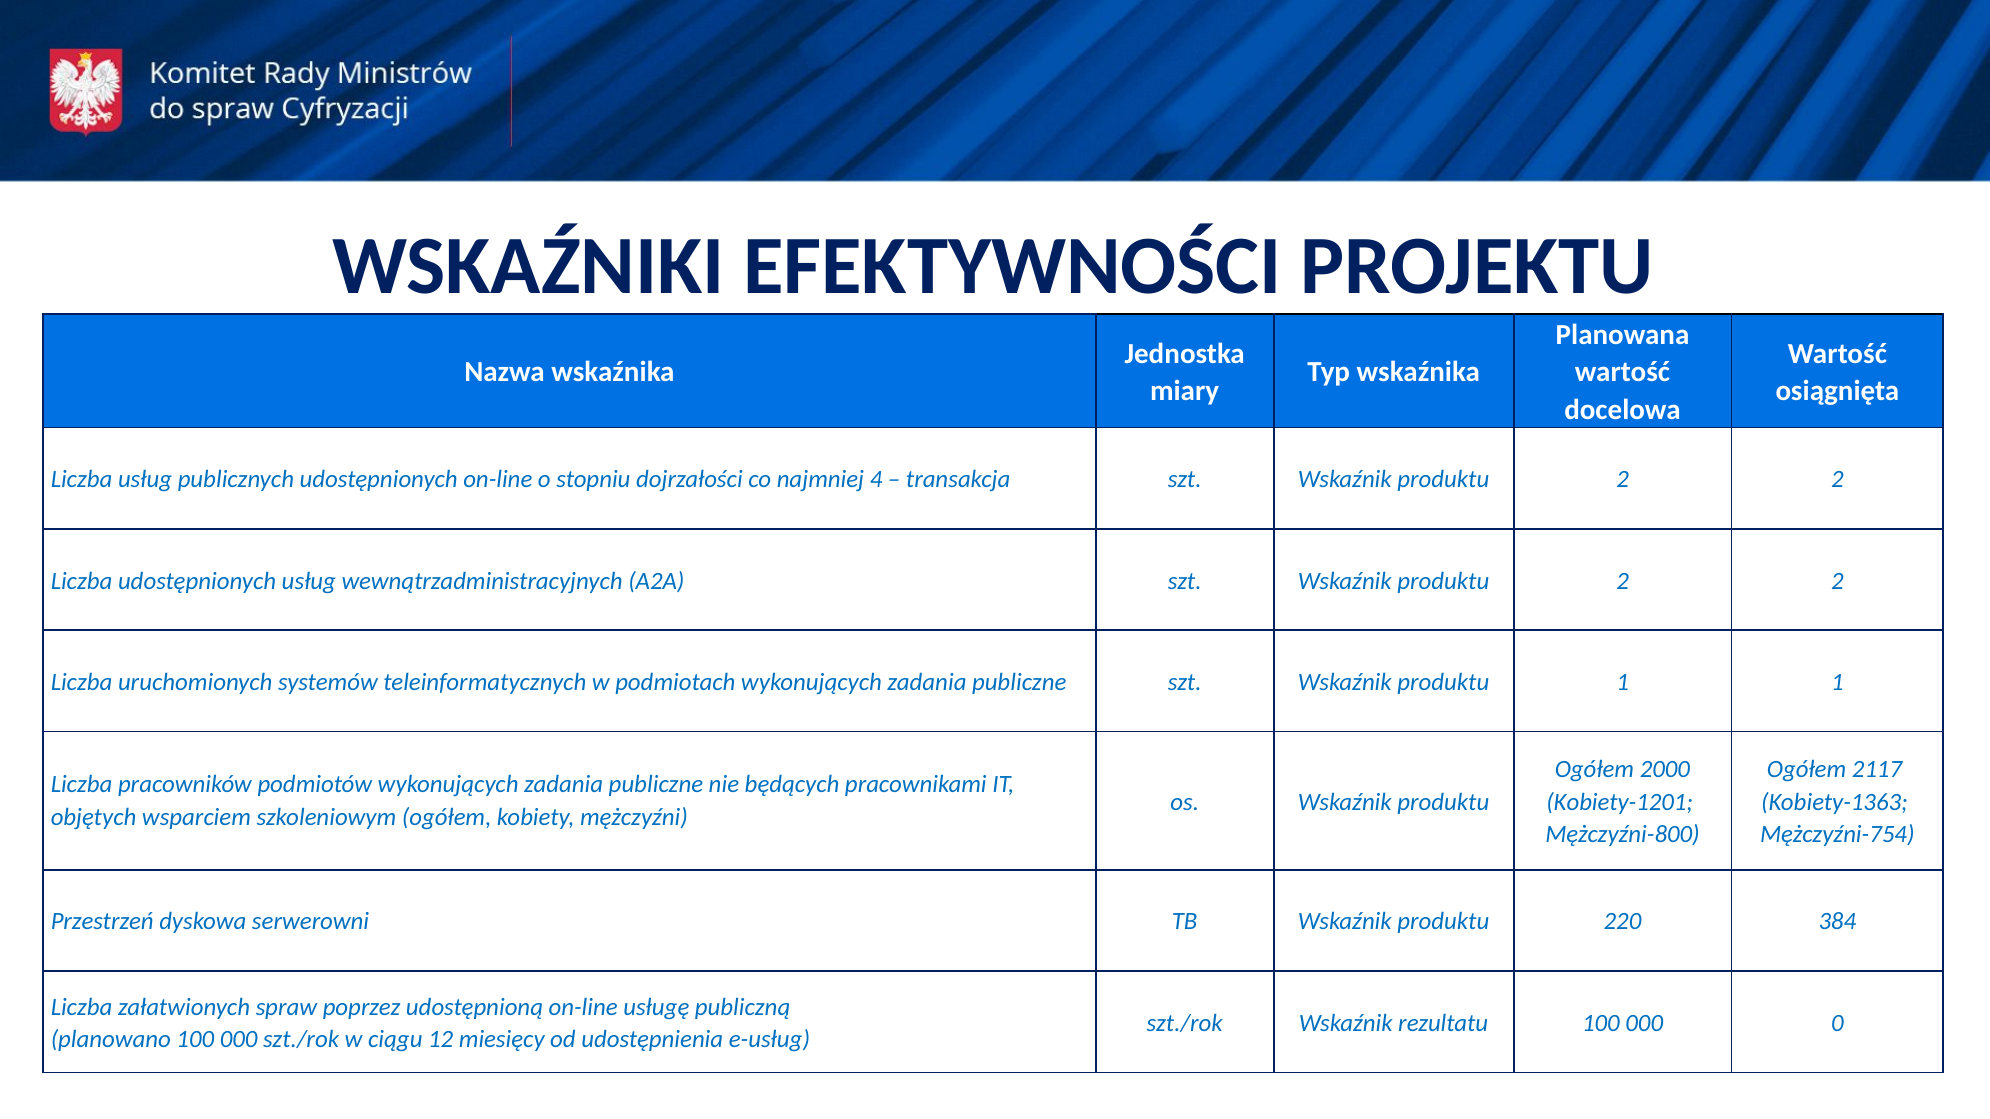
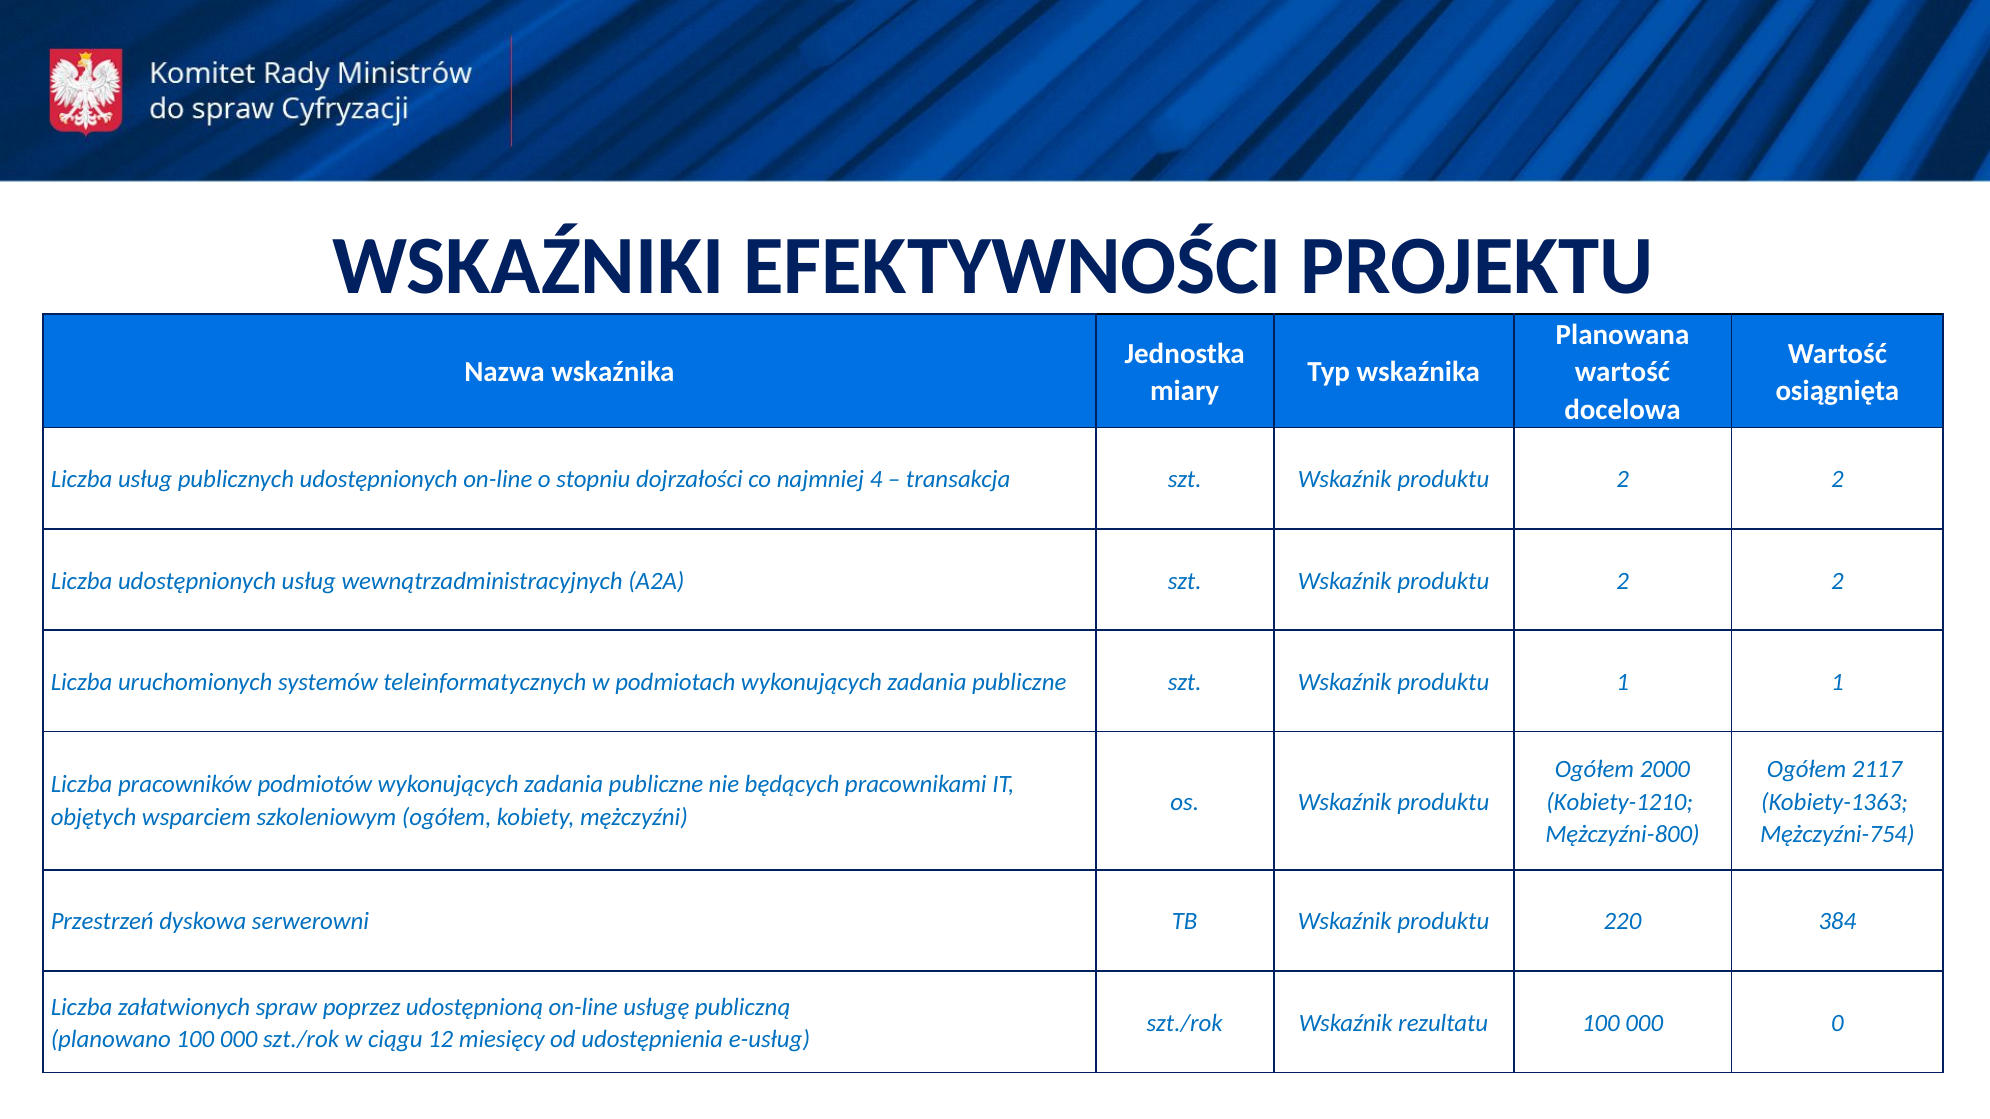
Kobiety-1201: Kobiety-1201 -> Kobiety-1210 (1620, 802)
